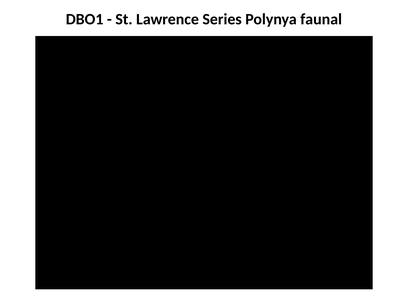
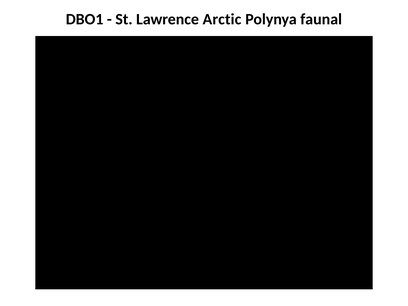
Series: Series -> Arctic (222, 19)
